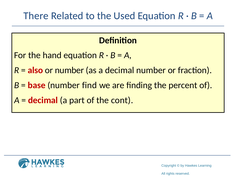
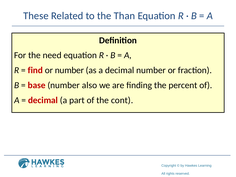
There: There -> These (36, 16)
Used: Used -> Than (124, 16)
hand: hand -> need (52, 55)
also: also -> find (35, 70)
find: find -> also (89, 85)
